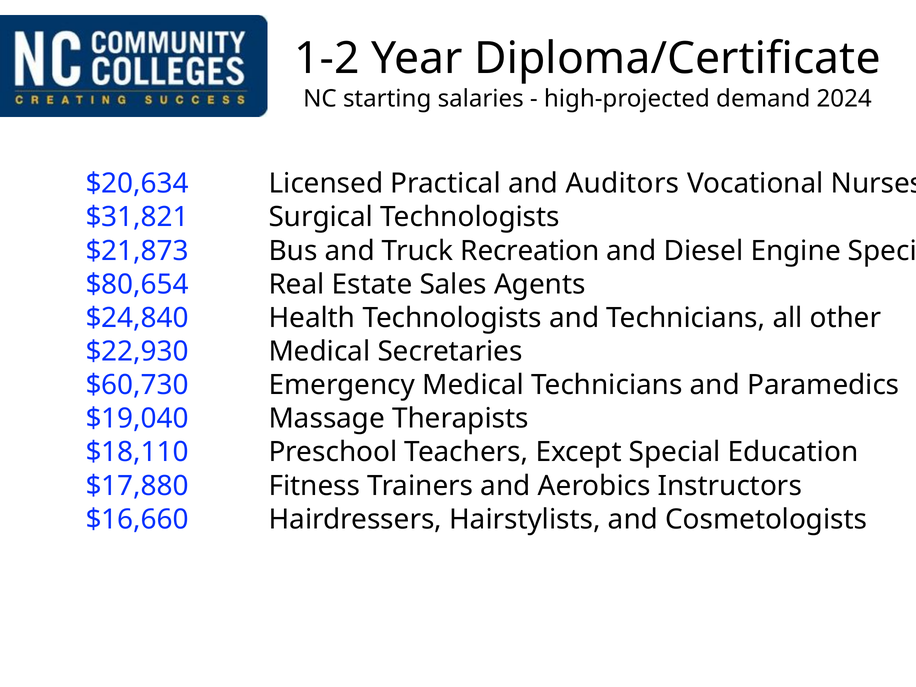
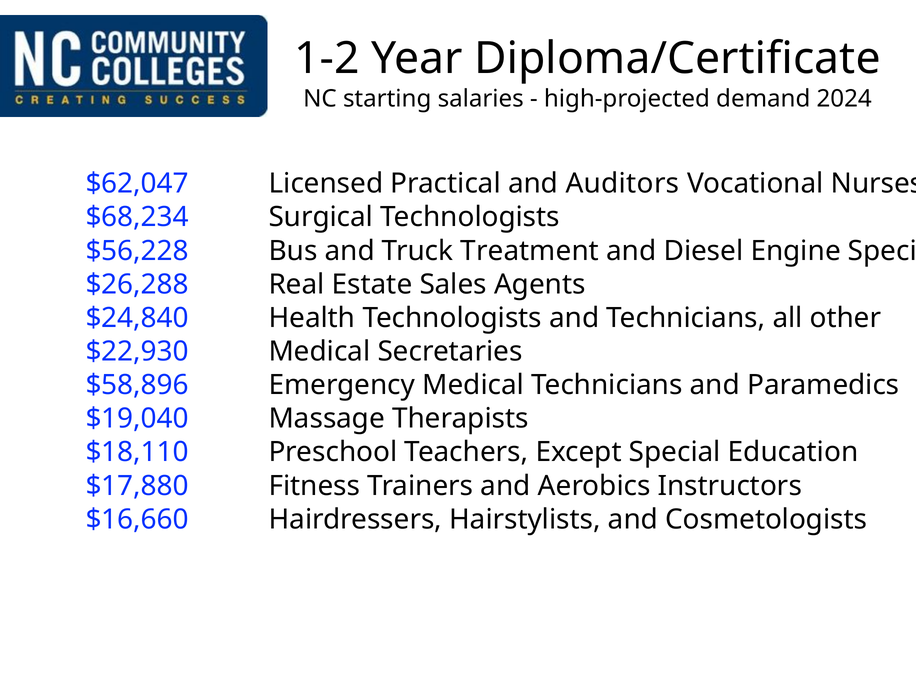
$20,634: $20,634 -> $62,047 (137, 184)
$31,821: $31,821 -> $68,234 (137, 217)
$21,873: $21,873 -> $56,228 (137, 251)
Recreation: Recreation -> Treatment (530, 251)
$80,654: $80,654 -> $26,288 (137, 284)
$60,730: $60,730 -> $58,896 (137, 385)
